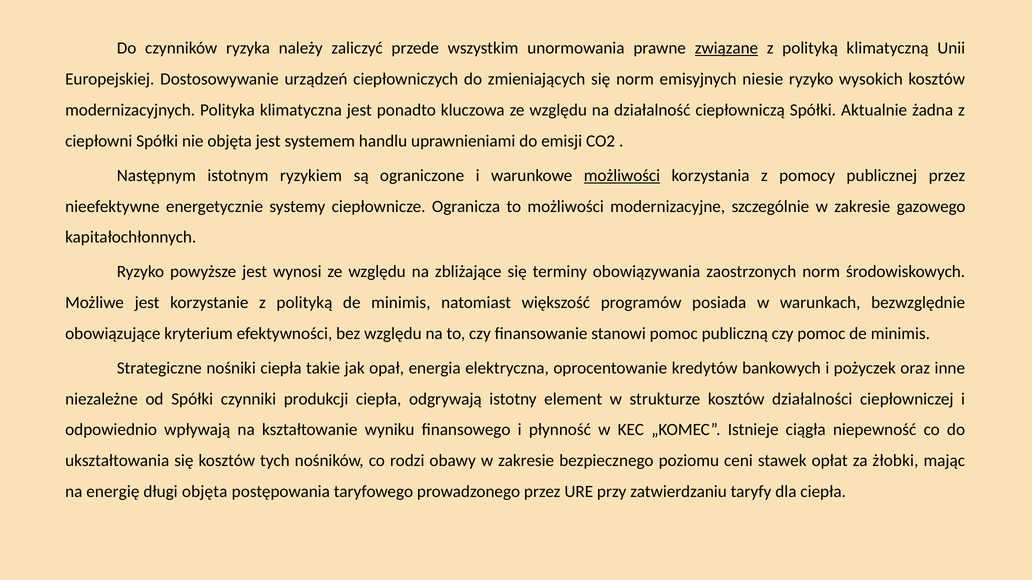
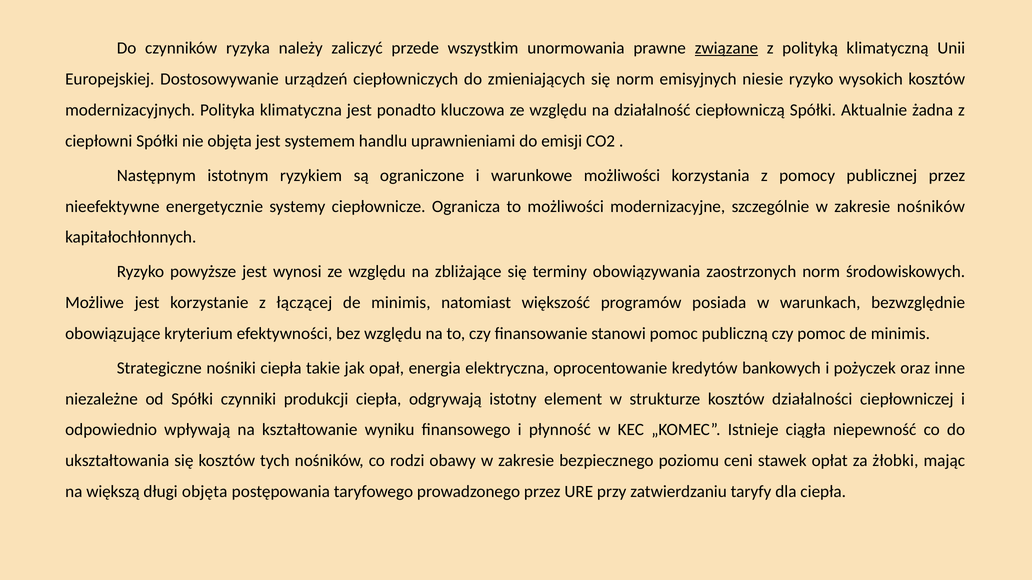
możliwości underline: present -> none (622, 176)
zakresie gazowego: gazowego -> nośników (931, 207)
korzystanie z polityką: polityką -> łączącej (304, 303)
energię: energię -> większą (113, 492)
